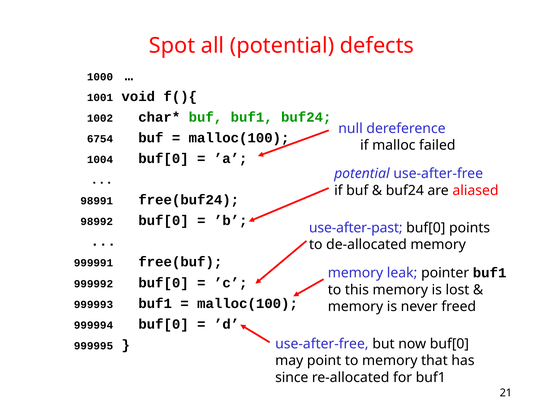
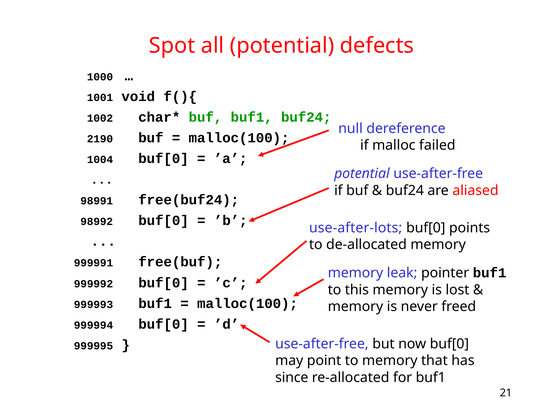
6754: 6754 -> 2190 (100, 139)
use-after-past: use-after-past -> use-after-lots (356, 228)
